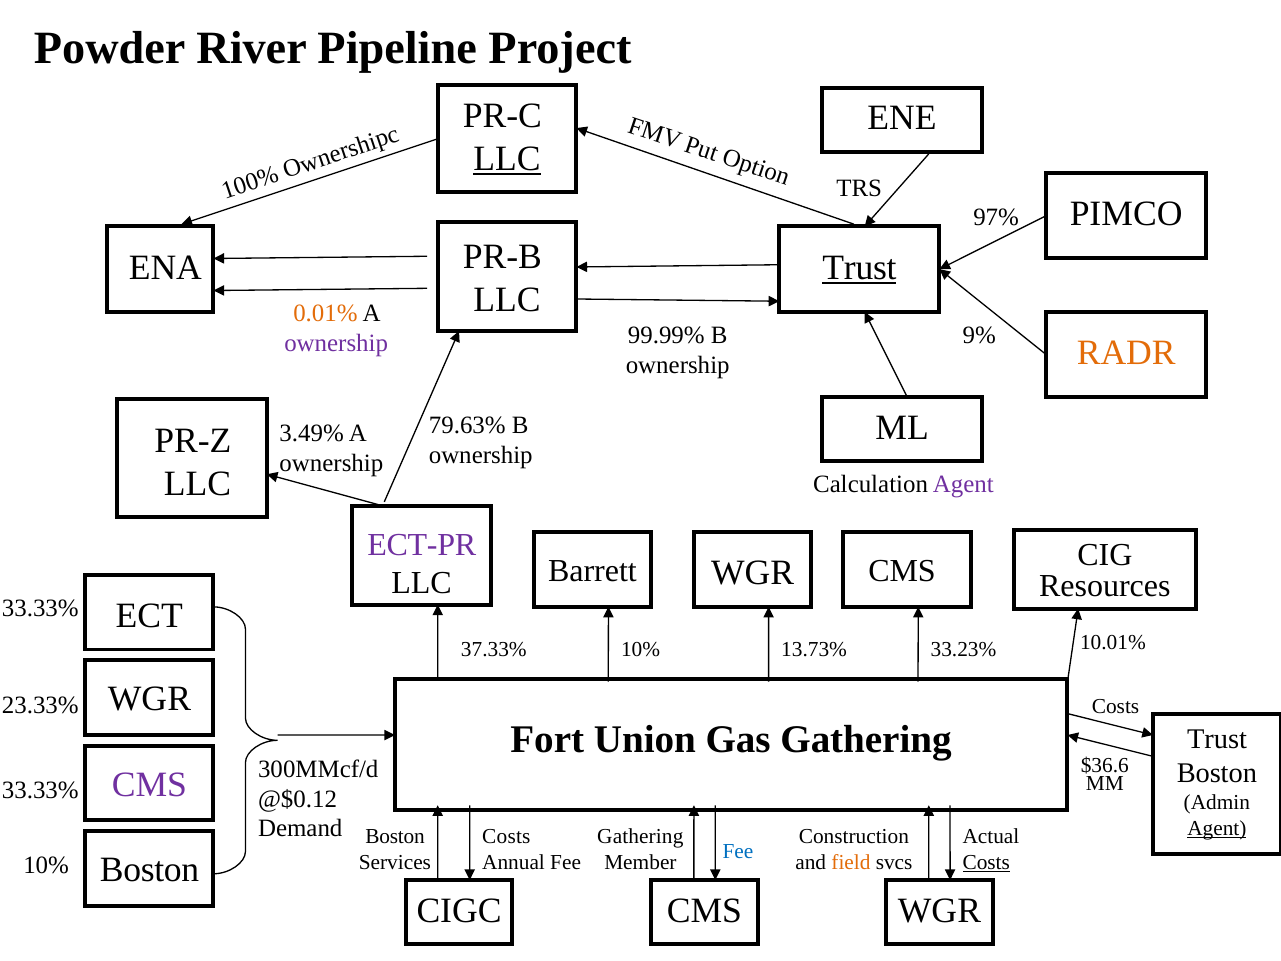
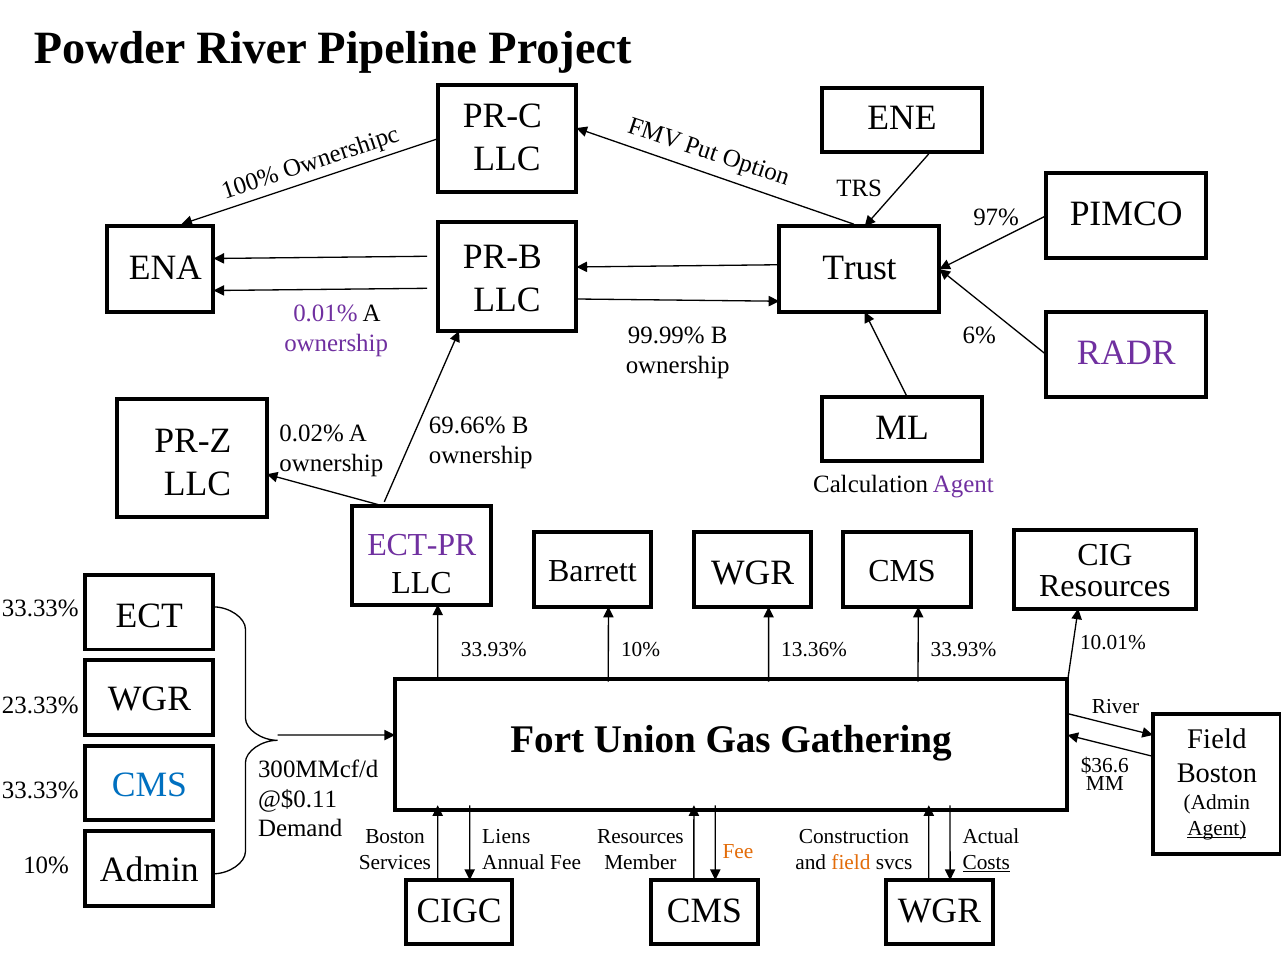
LLC underline: present -> none (507, 158)
Trust underline: present -> none (859, 267)
0.01% colour: orange -> purple (325, 314)
9%: 9% -> 6% (979, 335)
RADR colour: orange -> purple (1126, 353)
79.63%: 79.63% -> 69.66% (467, 425)
3.49%: 3.49% -> 0.02% (312, 433)
37.33%: 37.33% -> 33.93% (494, 649)
13.73%: 13.73% -> 13.36% (814, 649)
33.23%: 33.23% -> 33.93% (964, 649)
Costs: Costs -> River (1116, 706)
Gathering Trust: Trust -> Field (1217, 739)
CMS colour: purple -> blue (149, 784)
@$0.12: @$0.12 -> @$0.11 (298, 799)
Costs: Costs -> Liens (506, 837)
Gathering: Gathering -> Resources (640, 837)
Fee colour: blue -> orange (738, 851)
Boston: Boston -> Admin (149, 870)
